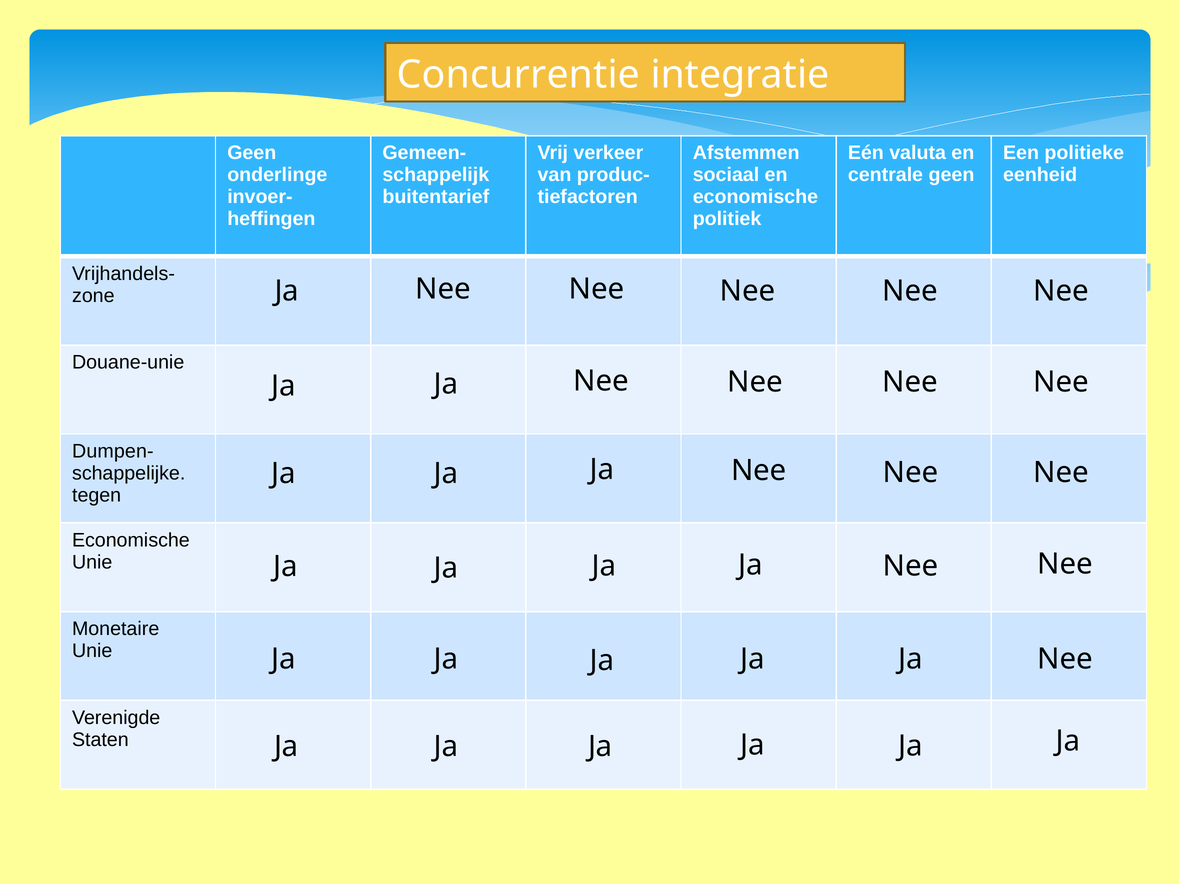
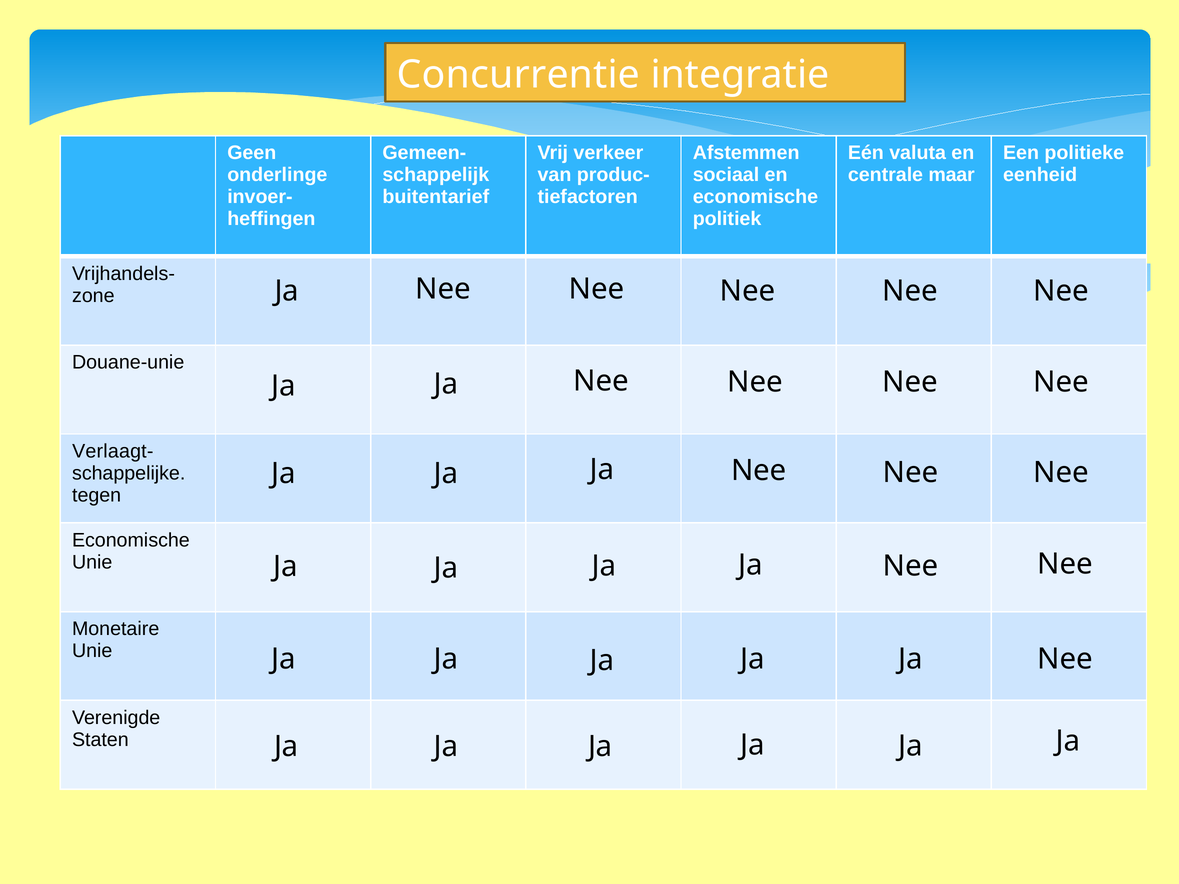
centrale geen: geen -> maar (952, 175)
Dumpen-: Dumpen- -> Verlaagt- (113, 451)
